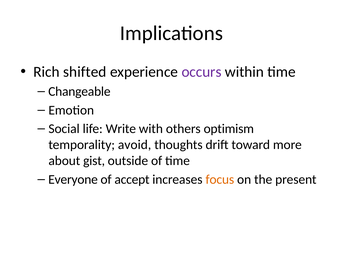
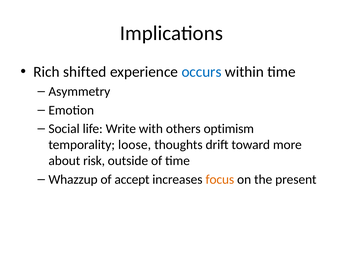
occurs colour: purple -> blue (201, 72)
Changeable: Changeable -> Asymmetry (79, 92)
avoid: avoid -> loose (135, 145)
gist: gist -> risk (94, 161)
Everyone: Everyone -> Whazzup (73, 180)
